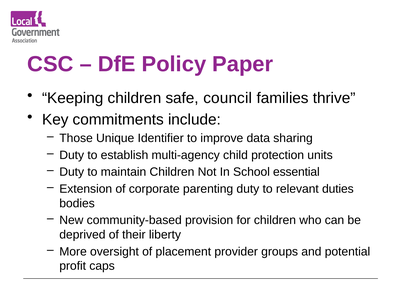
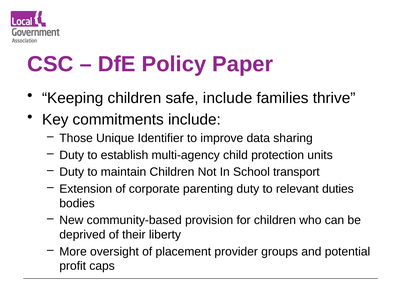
safe council: council -> include (228, 98)
essential: essential -> transport (296, 172)
